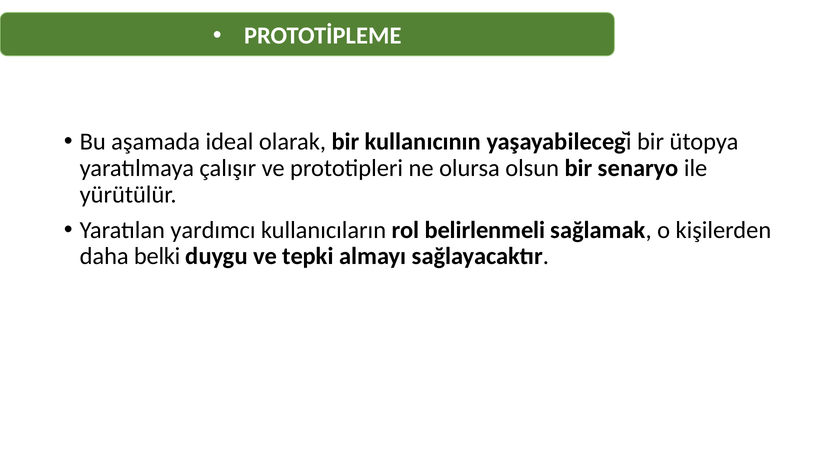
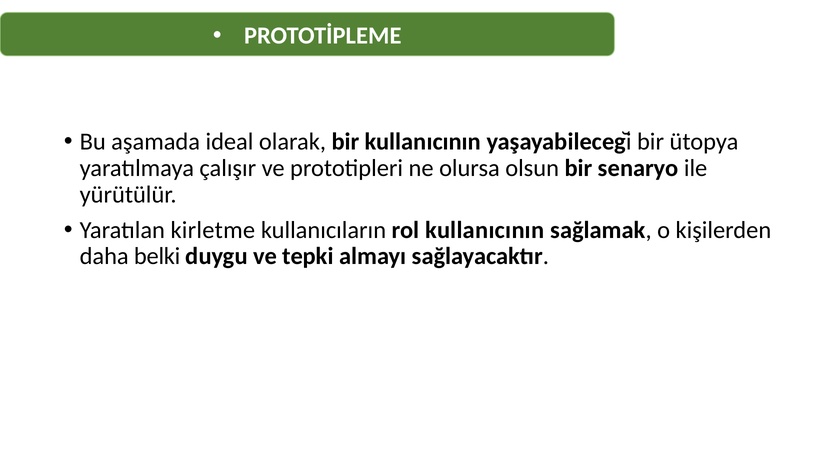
yardımcı: yardımcı -> kirletme (213, 230)
rol belirlenmeli: belirlenmeli -> kullanıcının (485, 230)
